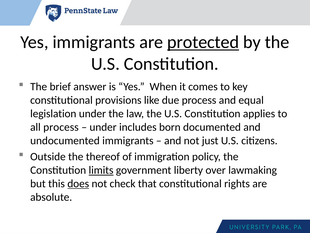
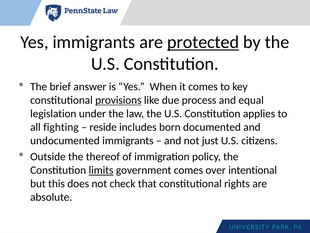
provisions underline: none -> present (118, 100)
all process: process -> fighting (61, 127)
under: under -> reside (103, 127)
government liberty: liberty -> comes (188, 170)
lawmaking: lawmaking -> intentional (253, 170)
does underline: present -> none (78, 183)
